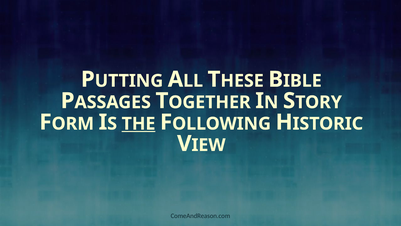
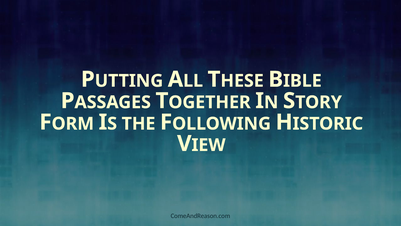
THE underline: present -> none (138, 123)
